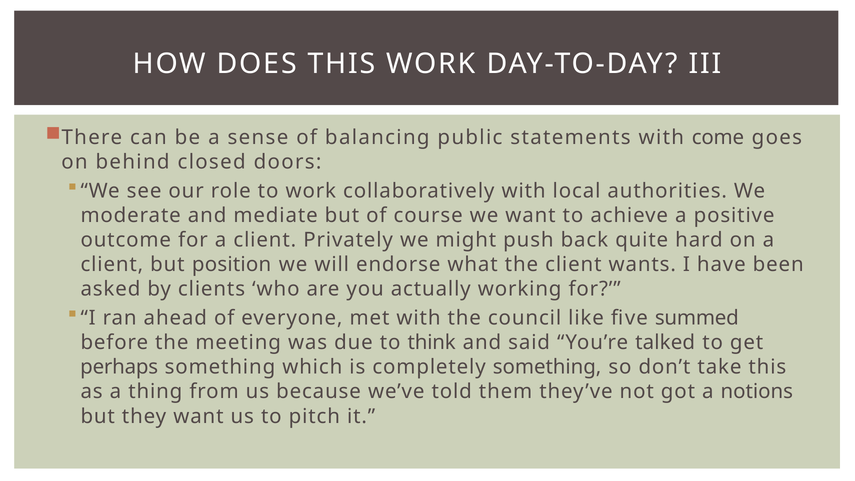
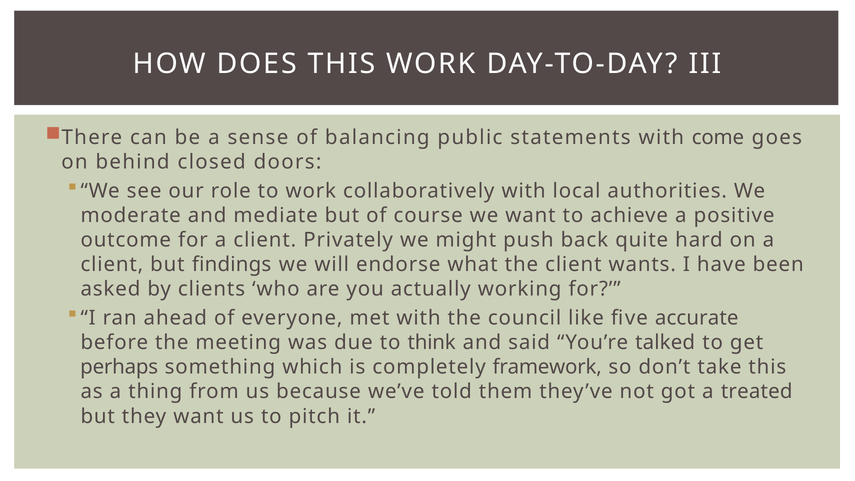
position: position -> findings (232, 265)
summed: summed -> accurate (697, 318)
completely something: something -> framework (547, 367)
notions: notions -> treated (757, 392)
